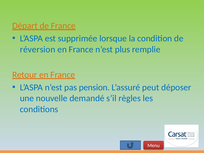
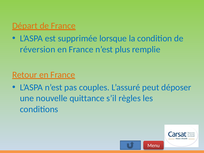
pension: pension -> couples (94, 87)
demandé: demandé -> quittance (87, 98)
